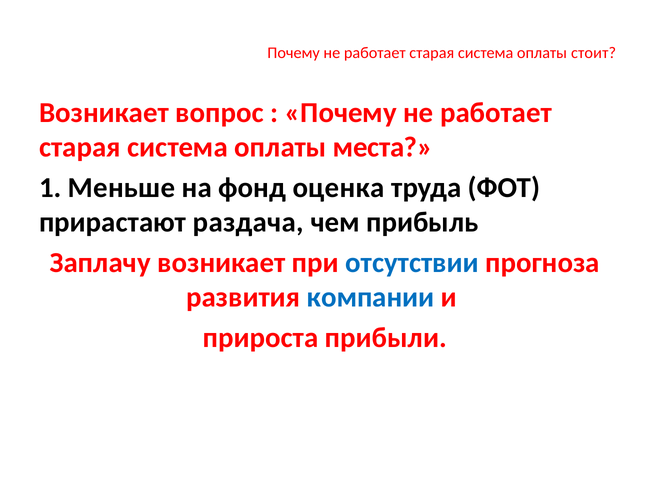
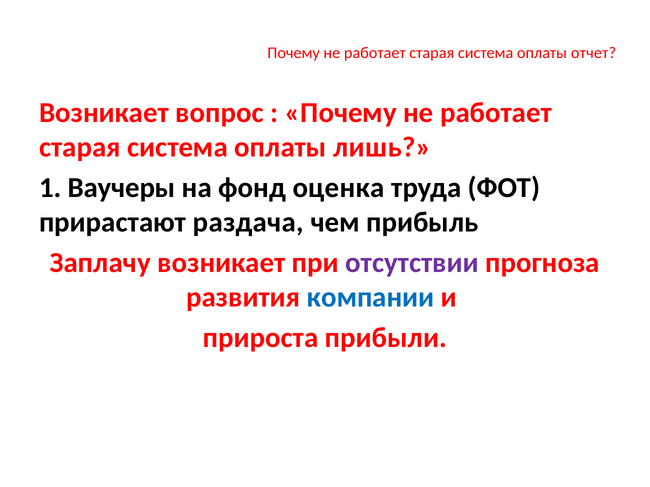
стоит: стоит -> отчет (594, 53)
места: места -> лишь (382, 147)
Меньше: Меньше -> Ваучеры (122, 188)
отсутствии colour: blue -> purple (412, 263)
